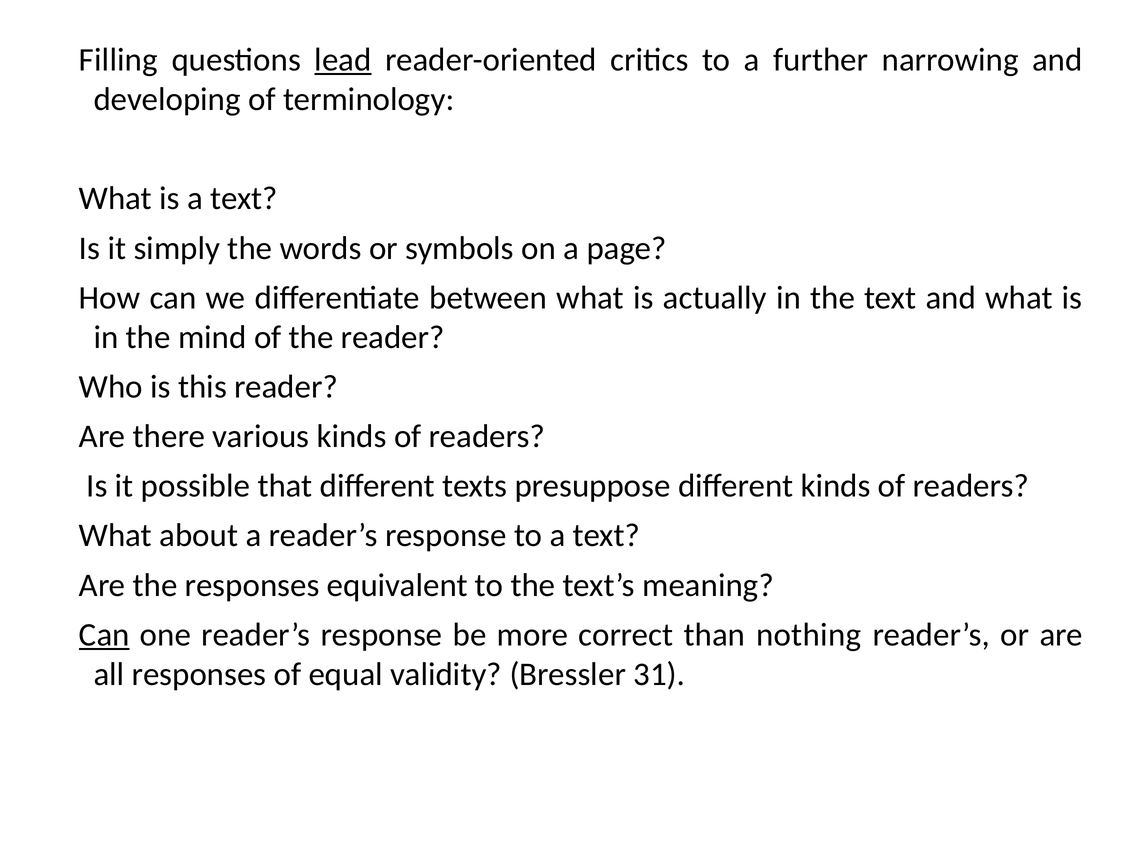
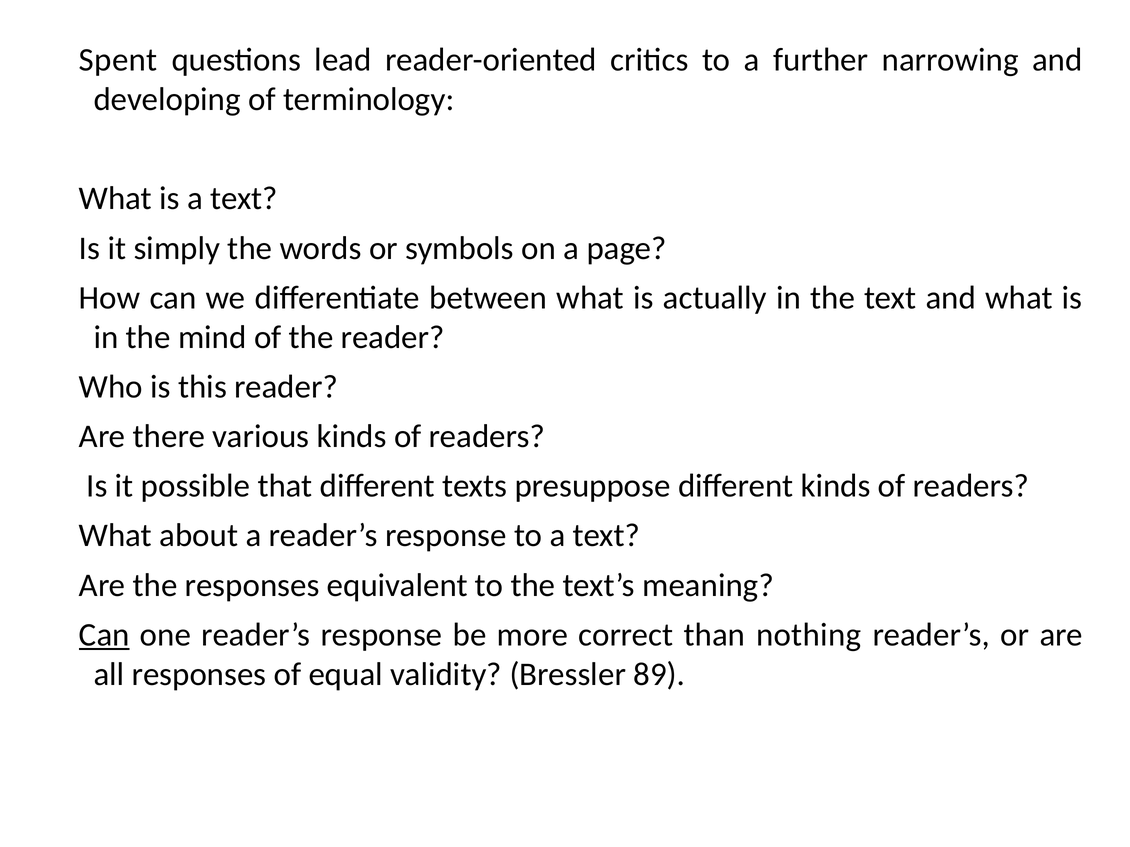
Filling: Filling -> Spent (118, 60)
lead underline: present -> none (343, 60)
31: 31 -> 89 (659, 675)
